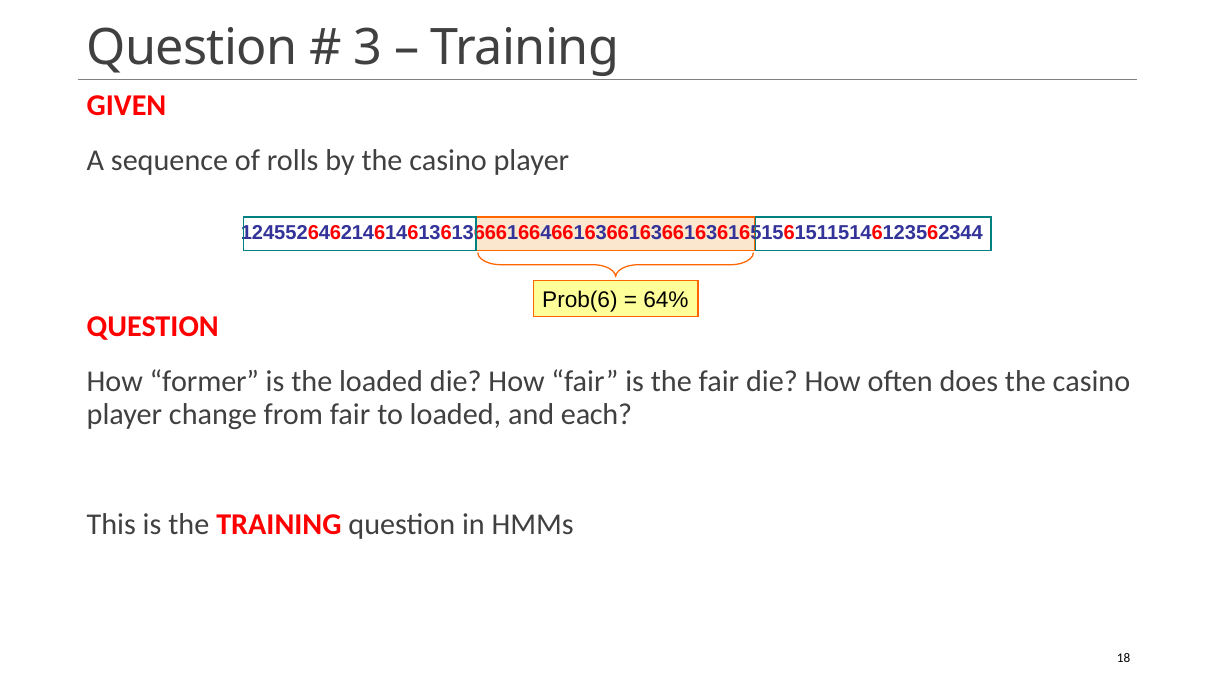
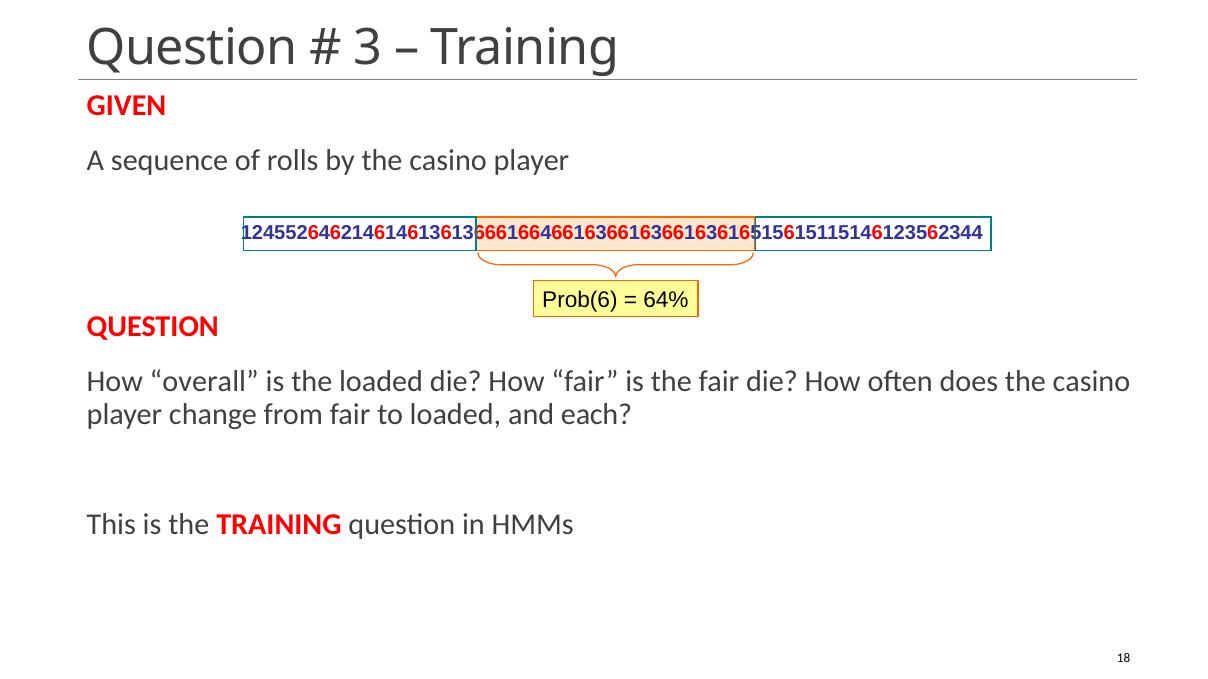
former: former -> overall (204, 382)
